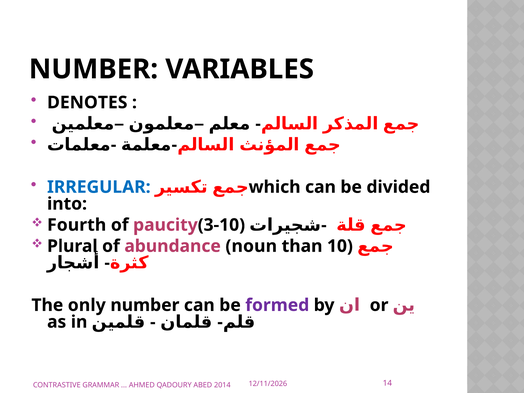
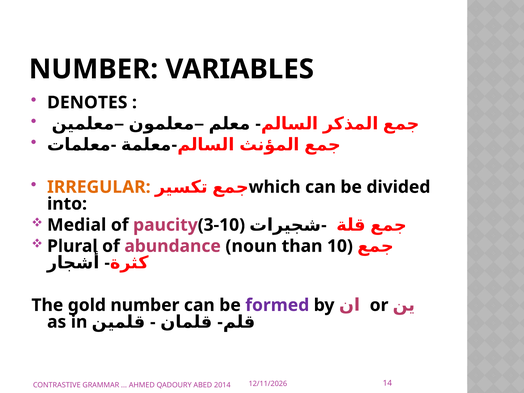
IRREGULAR colour: blue -> orange (99, 187)
Fourth: Fourth -> Medial (77, 225)
only: only -> gold (87, 305)
